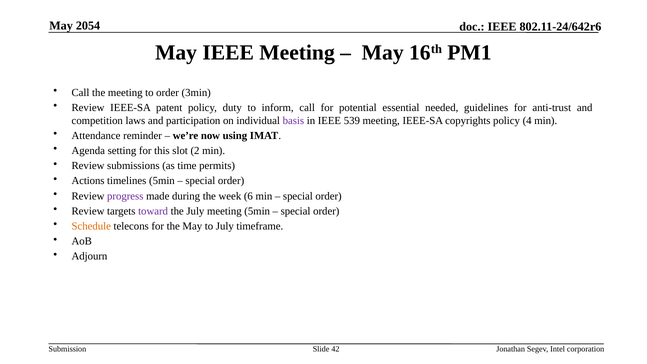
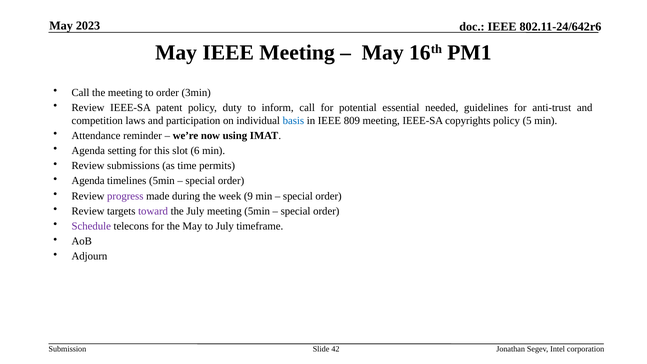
2054: 2054 -> 2023 (88, 26)
basis colour: purple -> blue (293, 120)
539: 539 -> 809 (352, 120)
4: 4 -> 5 (527, 120)
2: 2 -> 6 (195, 151)
Actions: Actions -> Agenda (88, 181)
6: 6 -> 9 (248, 196)
Schedule colour: orange -> purple (91, 226)
